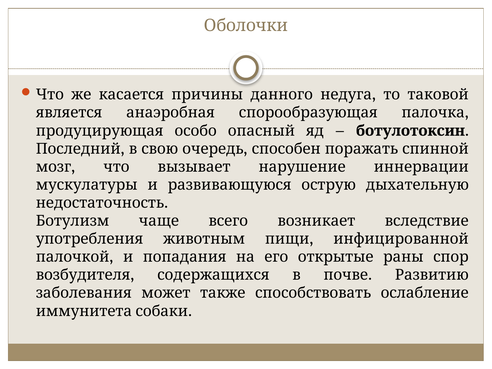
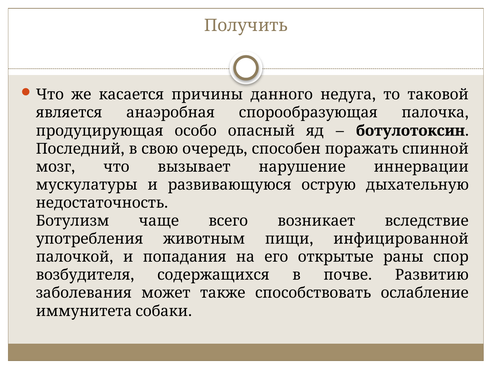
Оболочки: Оболочки -> Получить (246, 25)
